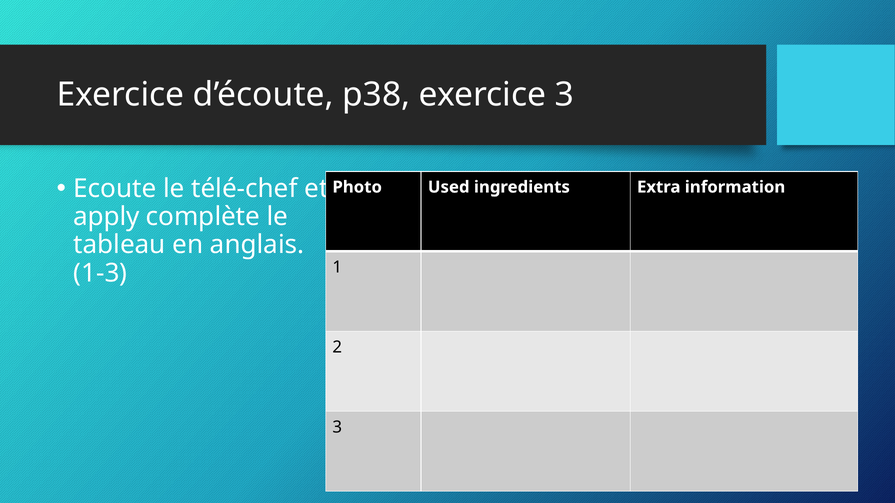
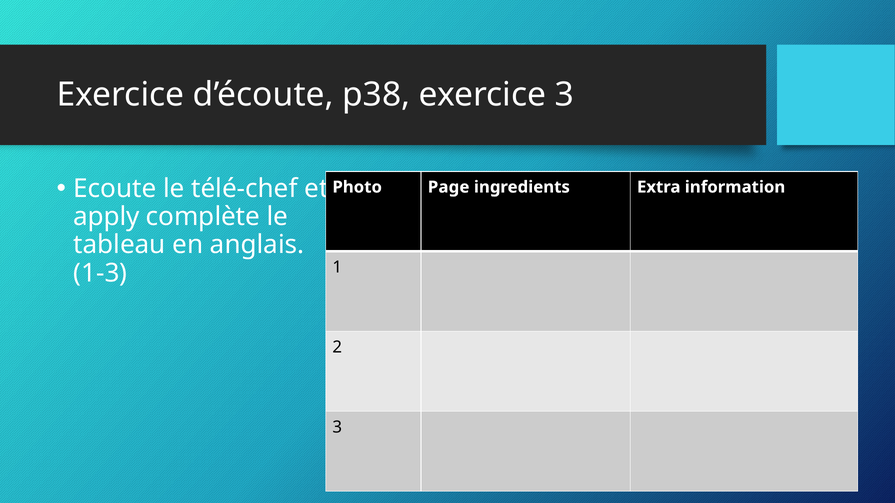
Used: Used -> Page (449, 187)
